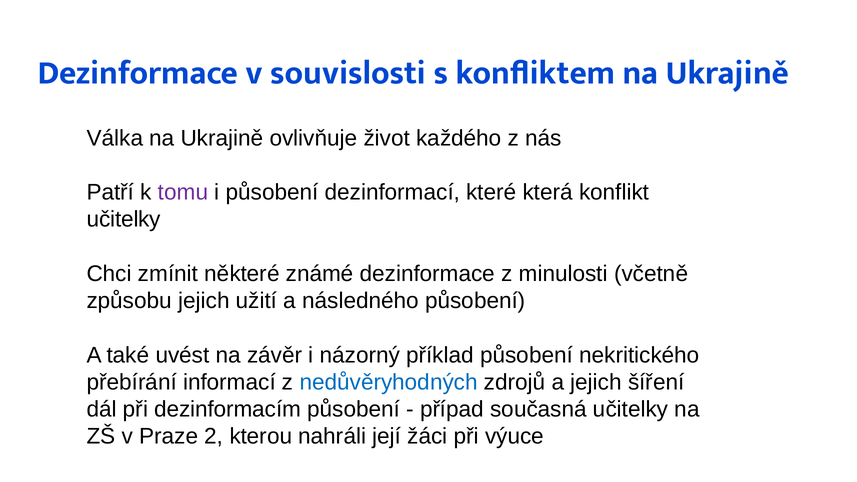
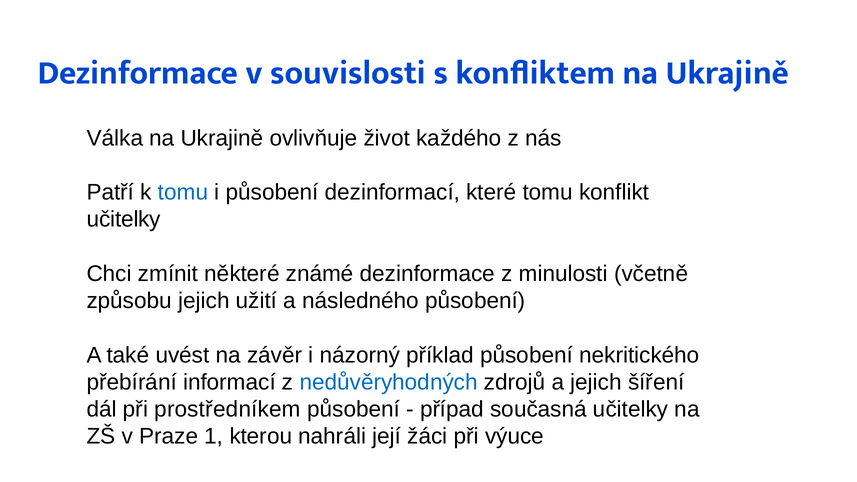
tomu colour: purple -> blue (183, 192)
které která: která -> tomu (548, 192)
dezinformacím: dezinformacím -> prostředníkem (228, 409)
2: 2 -> 1 (214, 437)
